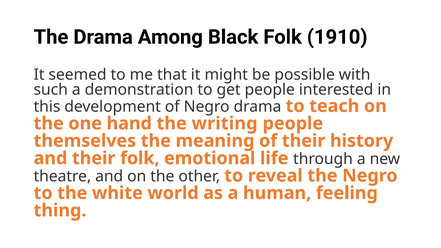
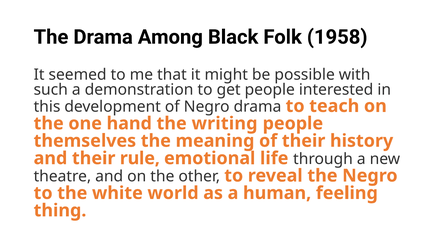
1910: 1910 -> 1958 (337, 37)
their folk: folk -> rule (140, 158)
